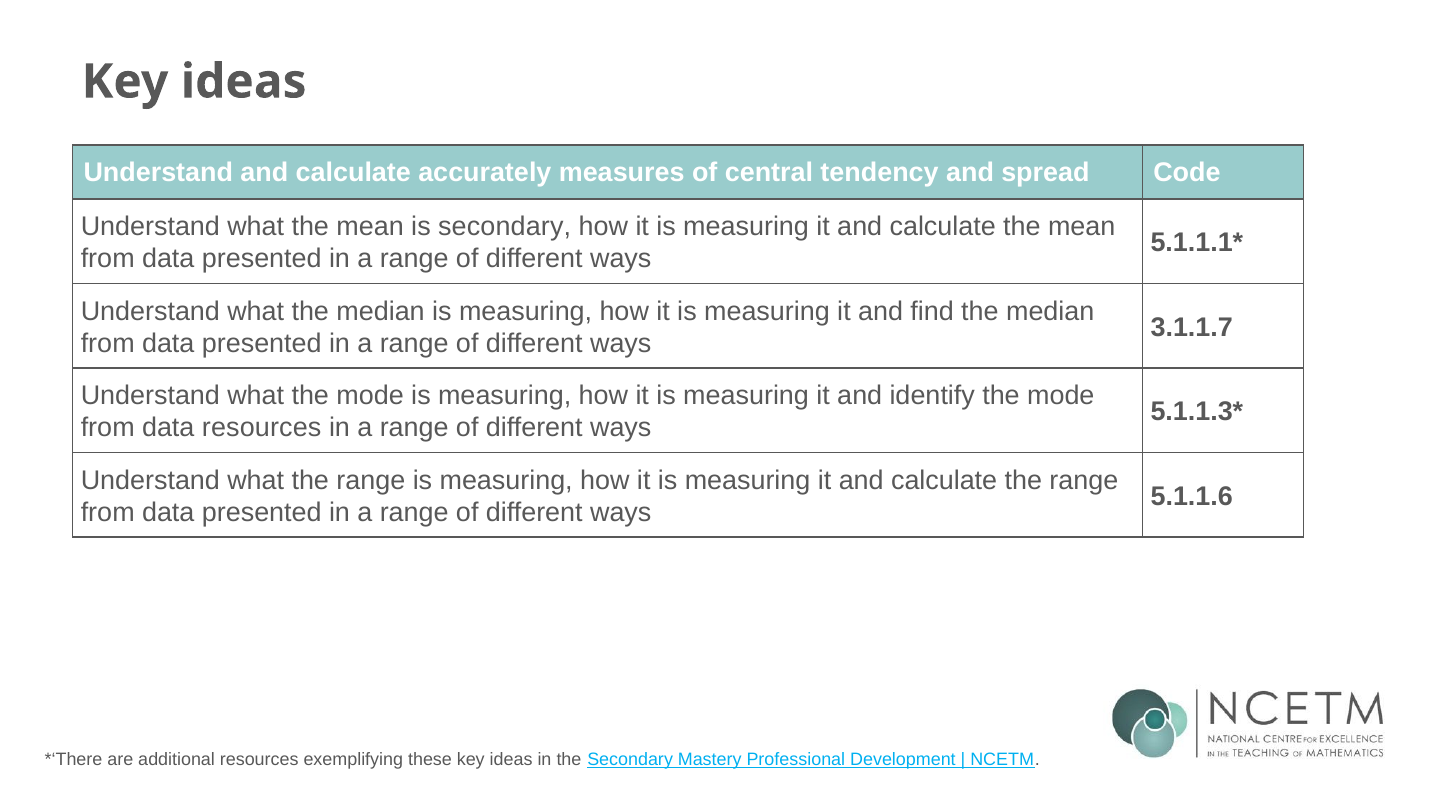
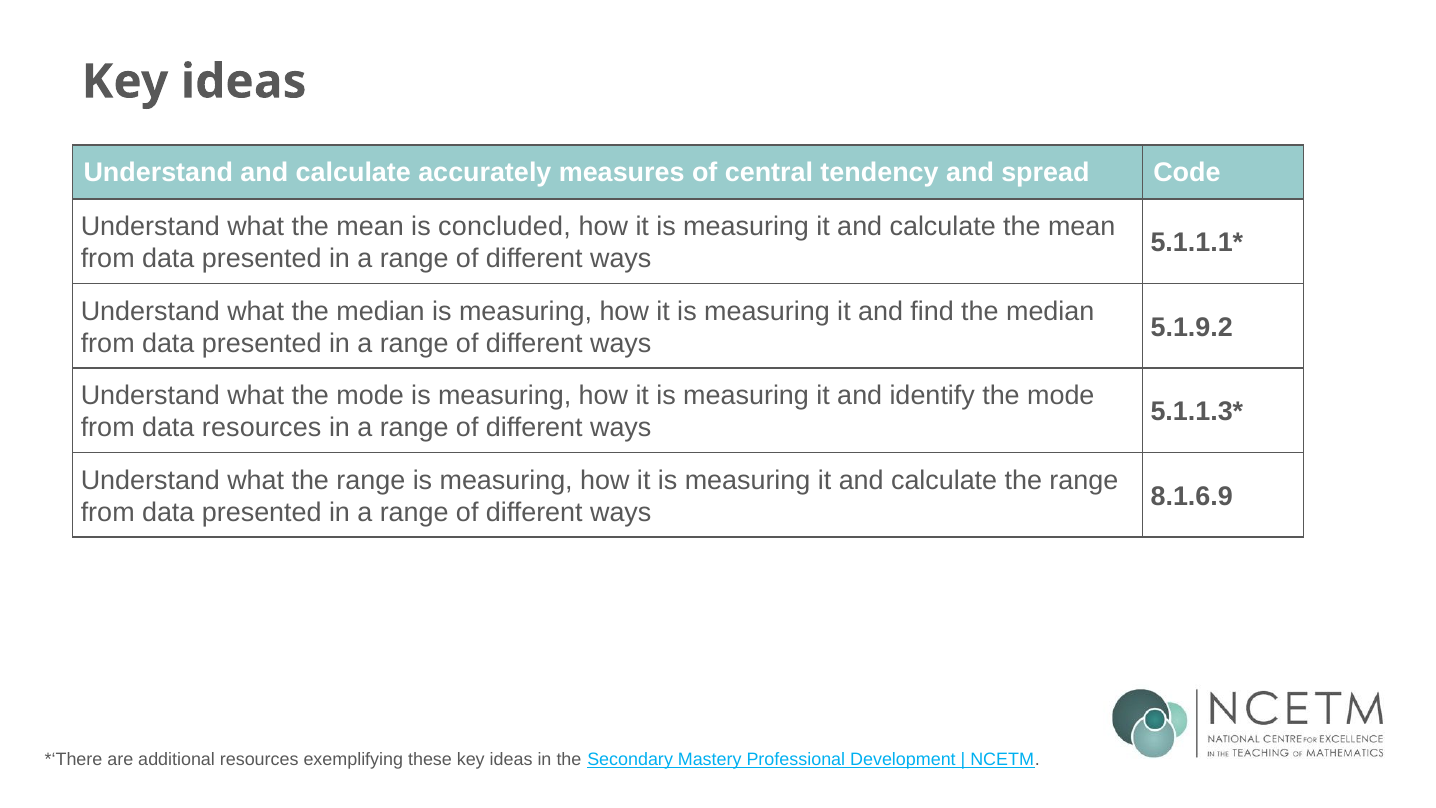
is secondary: secondary -> concluded (505, 227)
3.1.1.7: 3.1.1.7 -> 5.1.9.2 (1192, 327)
5.1.1.6: 5.1.1.6 -> 8.1.6.9 (1192, 496)
